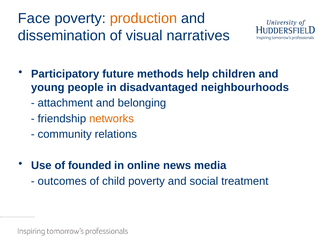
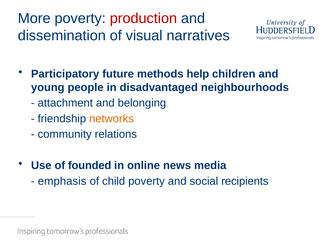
Face: Face -> More (34, 18)
production colour: orange -> red (143, 18)
outcomes: outcomes -> emphasis (62, 181)
treatment: treatment -> recipients (245, 181)
